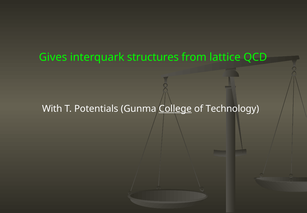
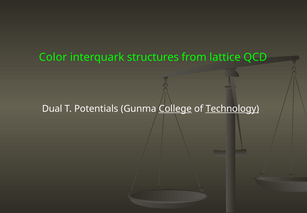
Gives: Gives -> Color (53, 57)
With: With -> Dual (52, 109)
Technology underline: none -> present (232, 109)
